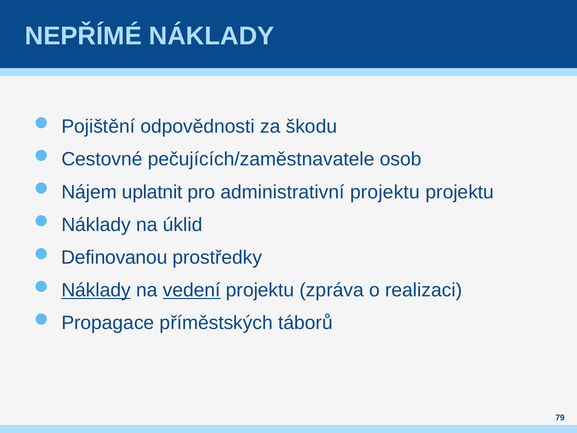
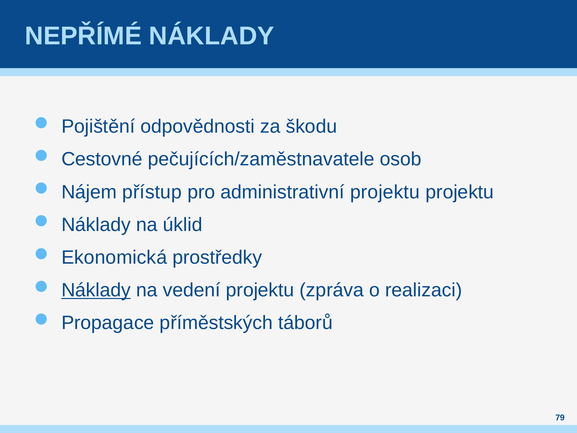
uplatnit: uplatnit -> přístup (152, 192)
Definovanou: Definovanou -> Ekonomická (114, 257)
vedení underline: present -> none (192, 290)
